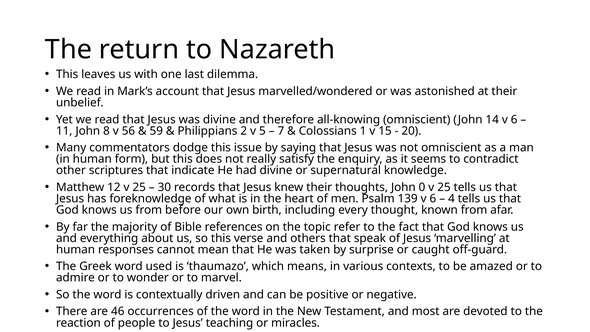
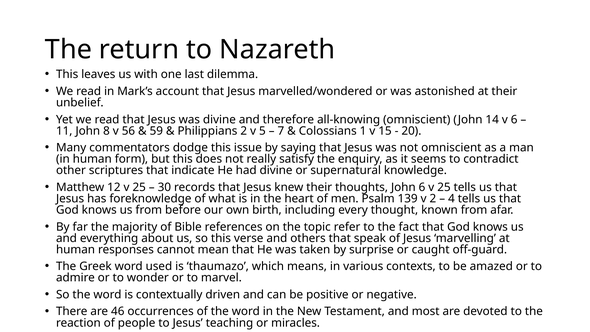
John 0: 0 -> 6 (422, 187)
139 v 6: 6 -> 2 (433, 199)
